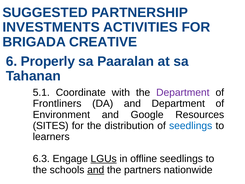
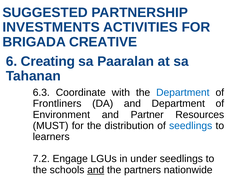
Properly: Properly -> Creating (48, 61)
5.1: 5.1 -> 6.3 (41, 92)
Department colour: purple -> blue (183, 92)
Google: Google -> Partner (147, 114)
SITES: SITES -> MUST (51, 125)
6.3: 6.3 -> 7.2 (41, 159)
LGUs underline: present -> none (104, 159)
offline: offline -> under (144, 159)
